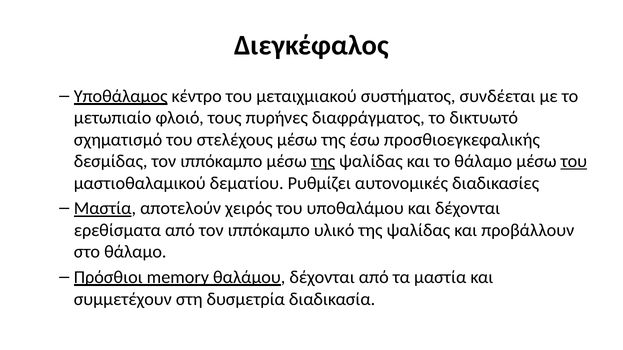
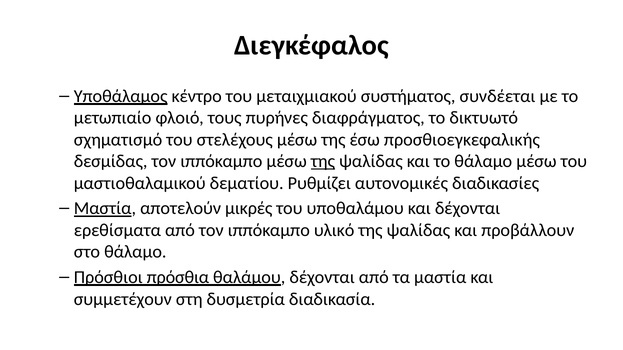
του underline: present -> none (574, 162)
χειρός: χειρός -> μικρές (249, 209)
memory: memory -> πρόσθια (178, 278)
